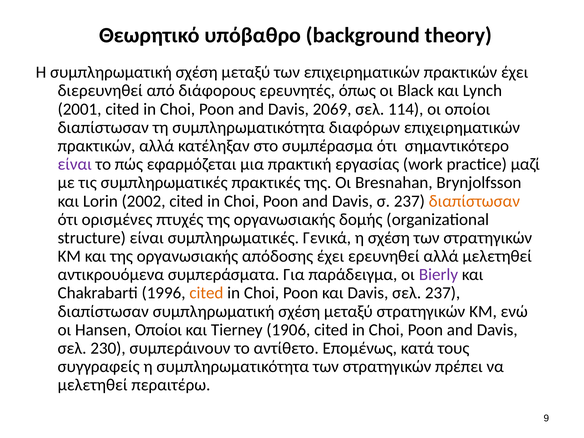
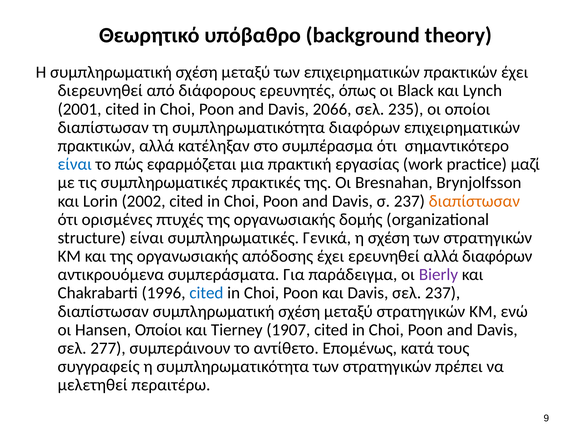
2069: 2069 -> 2066 (332, 109)
114: 114 -> 235 (406, 109)
είναι colour: purple -> blue (75, 164)
αλλά μελετηθεί: μελετηθεί -> διαφόρων (497, 256)
cited colour: orange -> blue (206, 293)
1906: 1906 -> 1907 (288, 330)
230: 230 -> 277 (108, 348)
